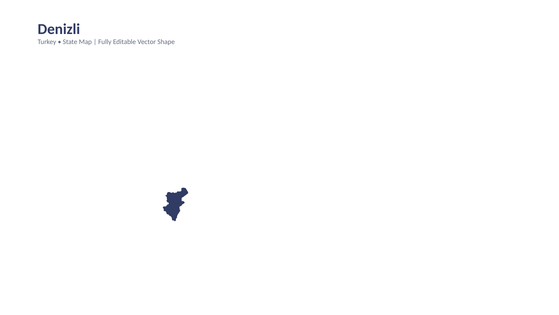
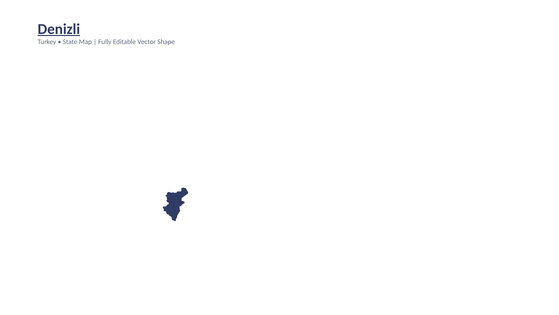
Denizli underline: none -> present (59, 29)
